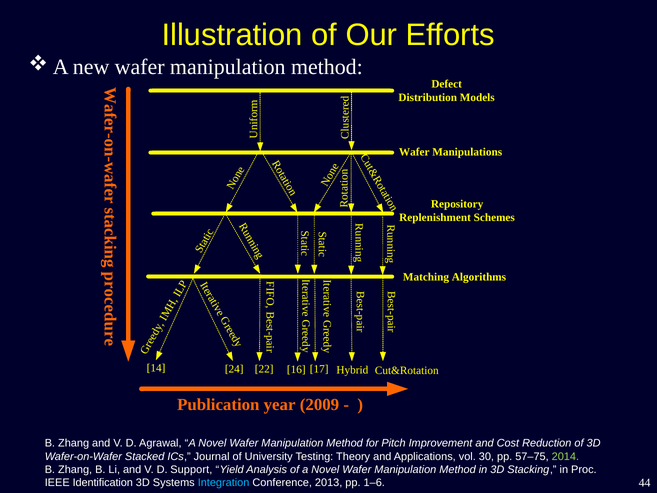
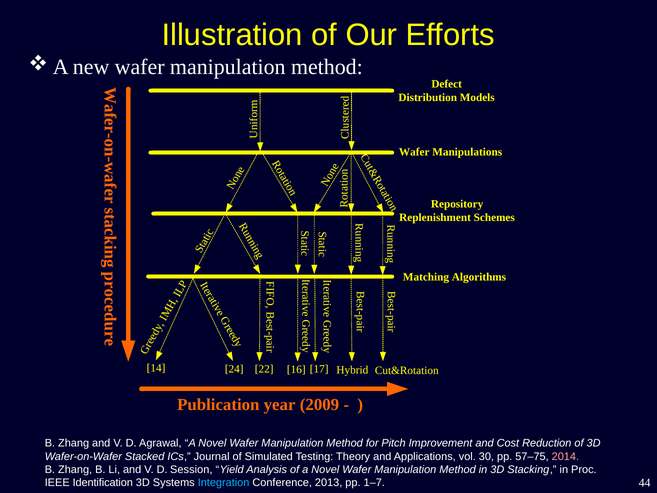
University: University -> Simulated (269, 456)
2014 colour: light green -> pink (565, 456)
Support: Support -> Session (191, 469)
1–6: 1–6 -> 1–7 (374, 482)
